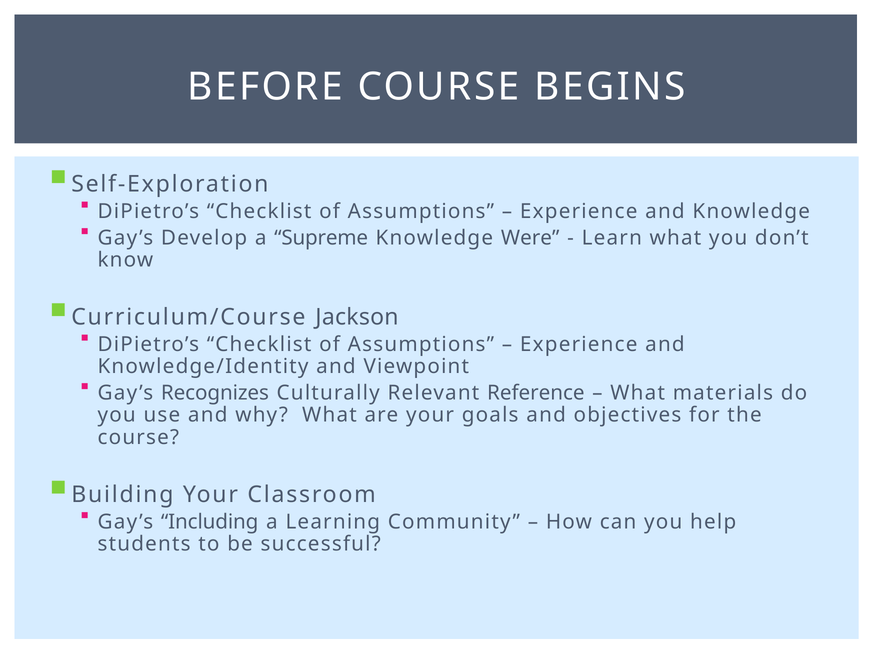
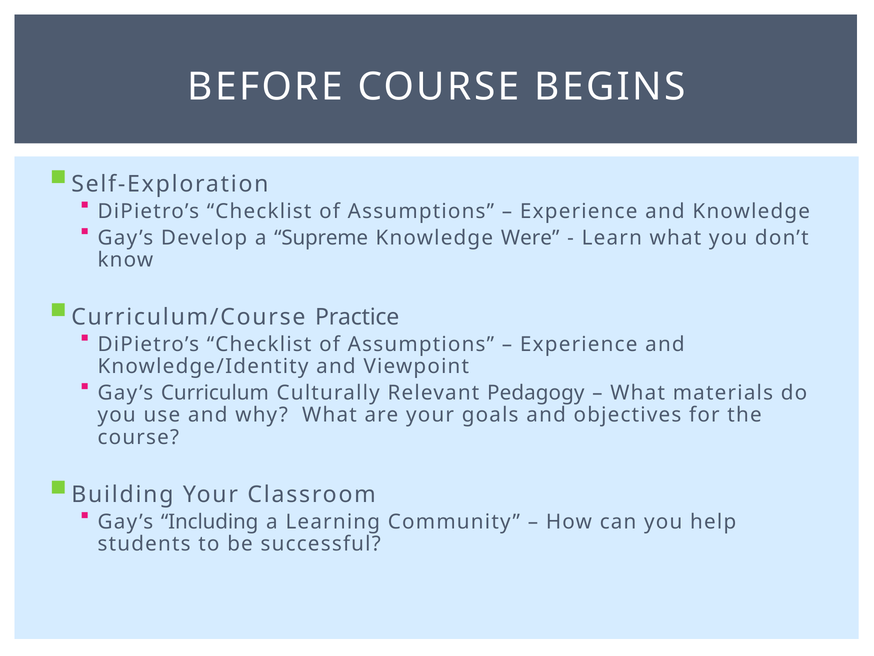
Jackson: Jackson -> Practice (357, 317)
Recognizes: Recognizes -> Curriculum (215, 393)
Reference: Reference -> Pedagogy (536, 393)
